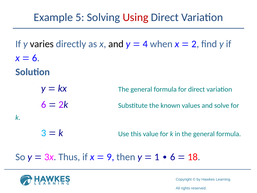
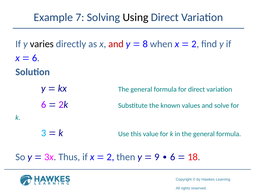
5: 5 -> 7 (80, 17)
Using colour: red -> black (135, 17)
and colour: black -> red (116, 44)
4: 4 -> 8 (145, 44)
9: 9 -> 2 (110, 157)
1: 1 -> 9 (157, 157)
